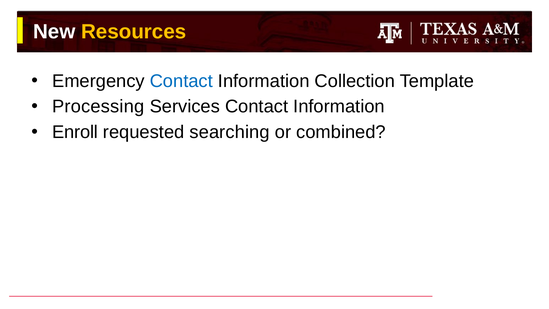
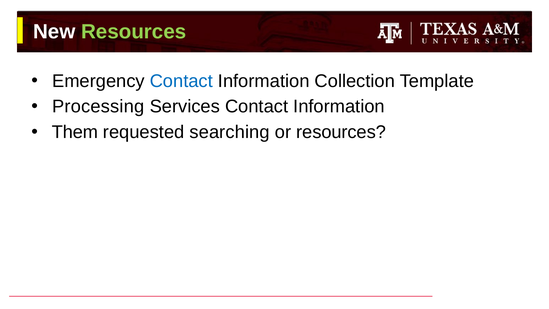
Resources colour: yellow -> light green (134, 32)
Enroll: Enroll -> Them (75, 132)
or combined: combined -> resources (341, 132)
